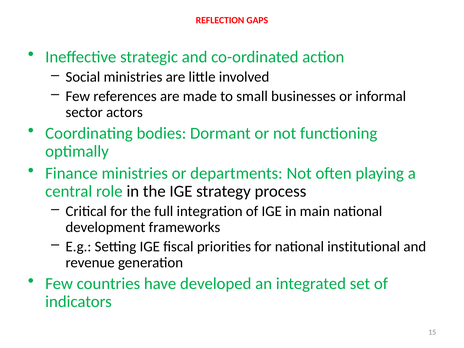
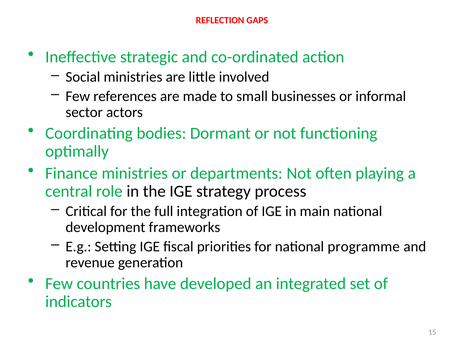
institutional: institutional -> programme (364, 247)
